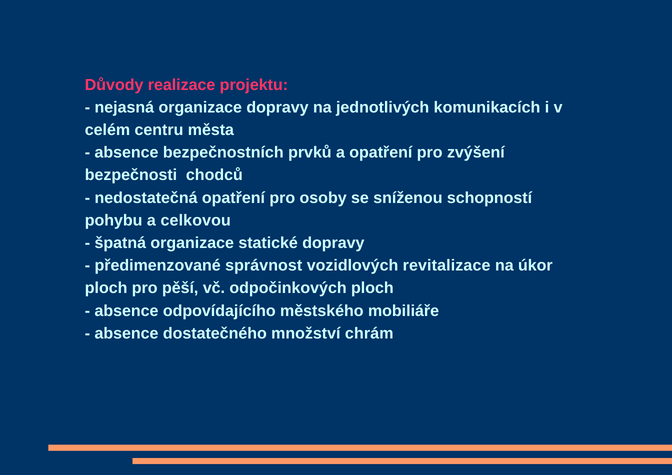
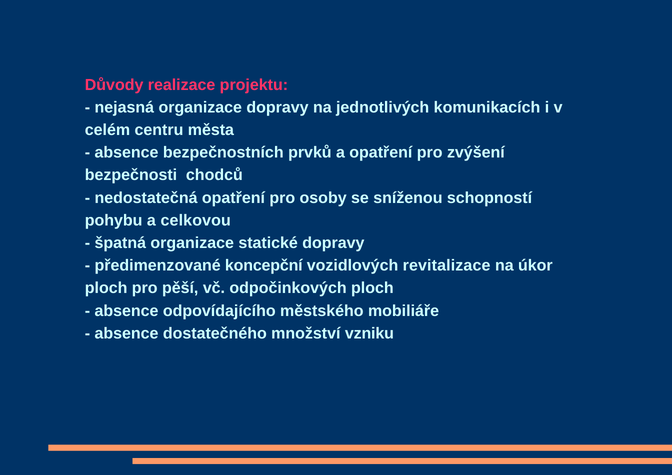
správnost: správnost -> koncepční (264, 266)
chrám: chrám -> vzniku (369, 333)
